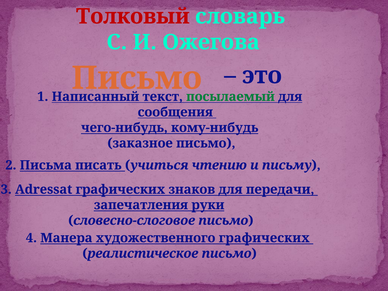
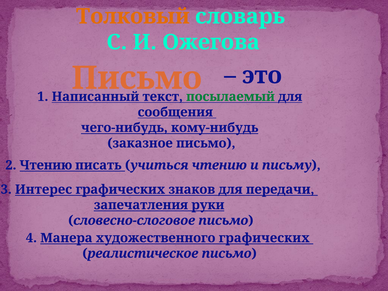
Толковый colour: red -> orange (133, 16)
2 Письма: Письма -> Чтению (46, 165)
Adressat: Adressat -> Интерес (44, 189)
